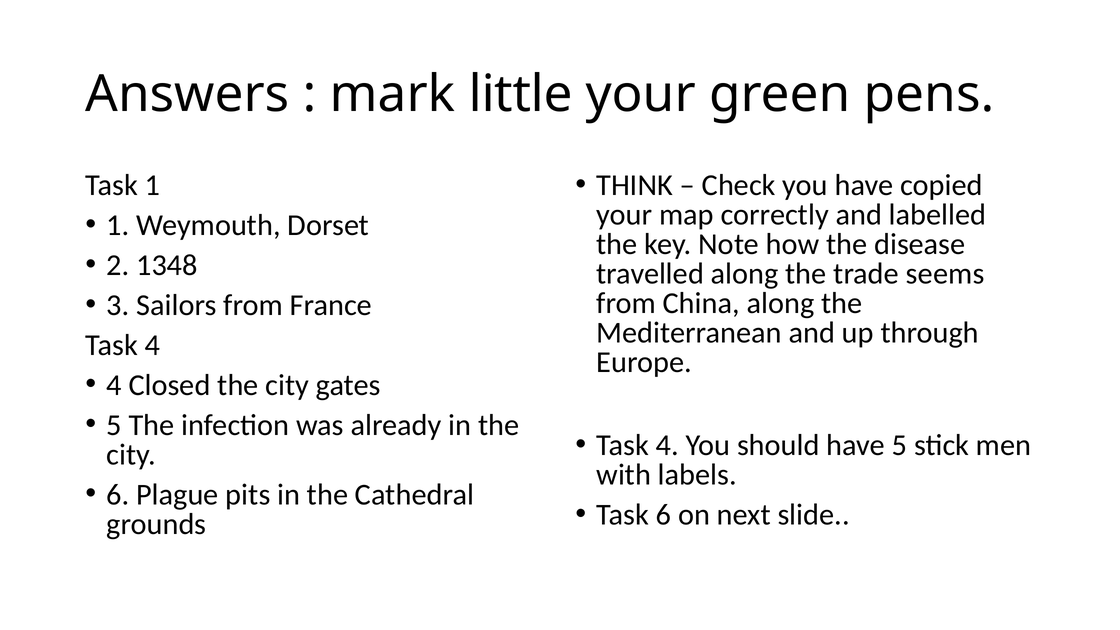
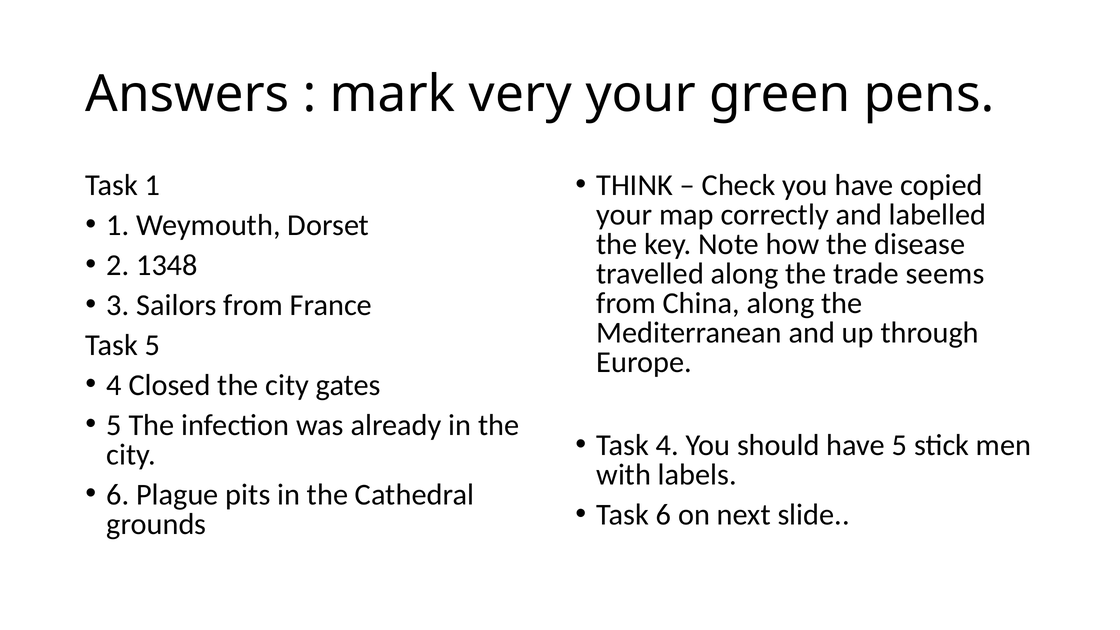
little: little -> very (520, 94)
4: 4 -> 5 (152, 345)
